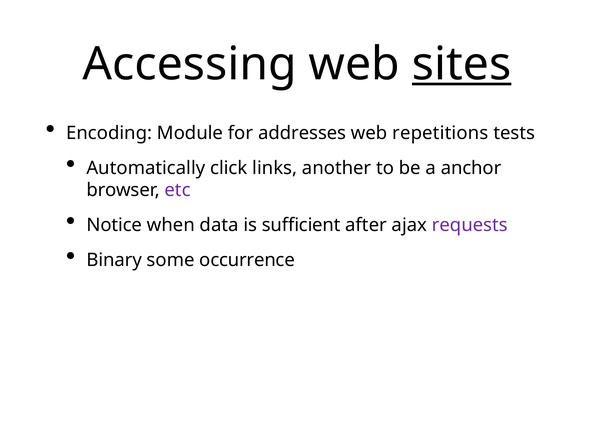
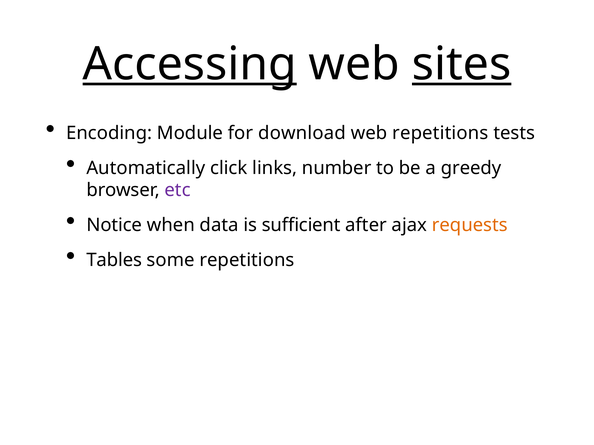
Accessing underline: none -> present (190, 64)
addresses: addresses -> download (302, 133)
another: another -> number (337, 168)
anchor: anchor -> greedy (471, 168)
requests colour: purple -> orange (470, 225)
Binary: Binary -> Tables (114, 261)
some occurrence: occurrence -> repetitions (247, 261)
